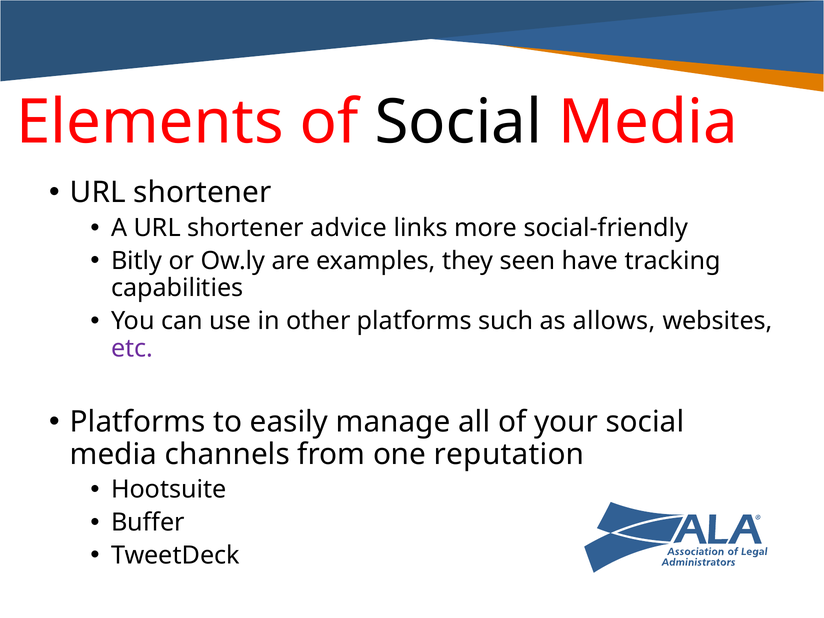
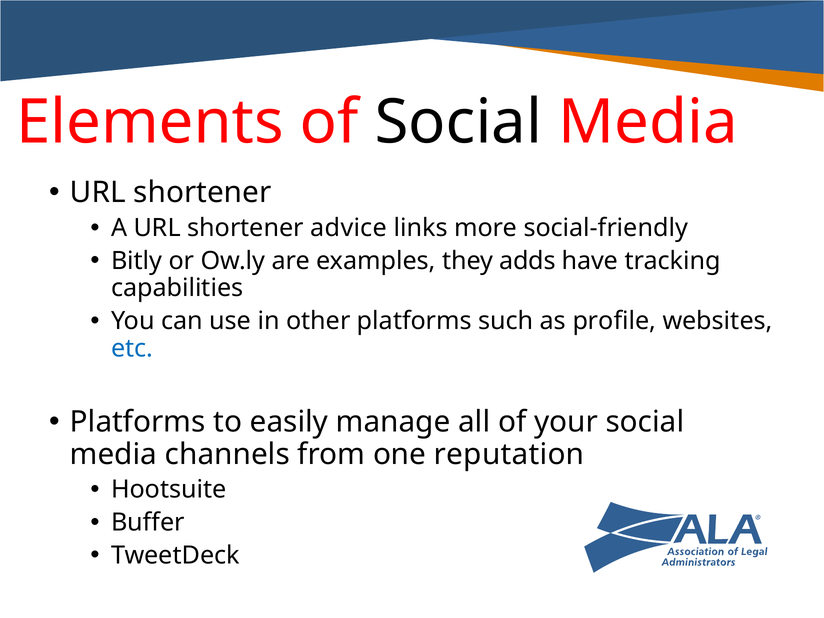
seen: seen -> adds (528, 261)
allows: allows -> profile (614, 321)
etc colour: purple -> blue (132, 348)
